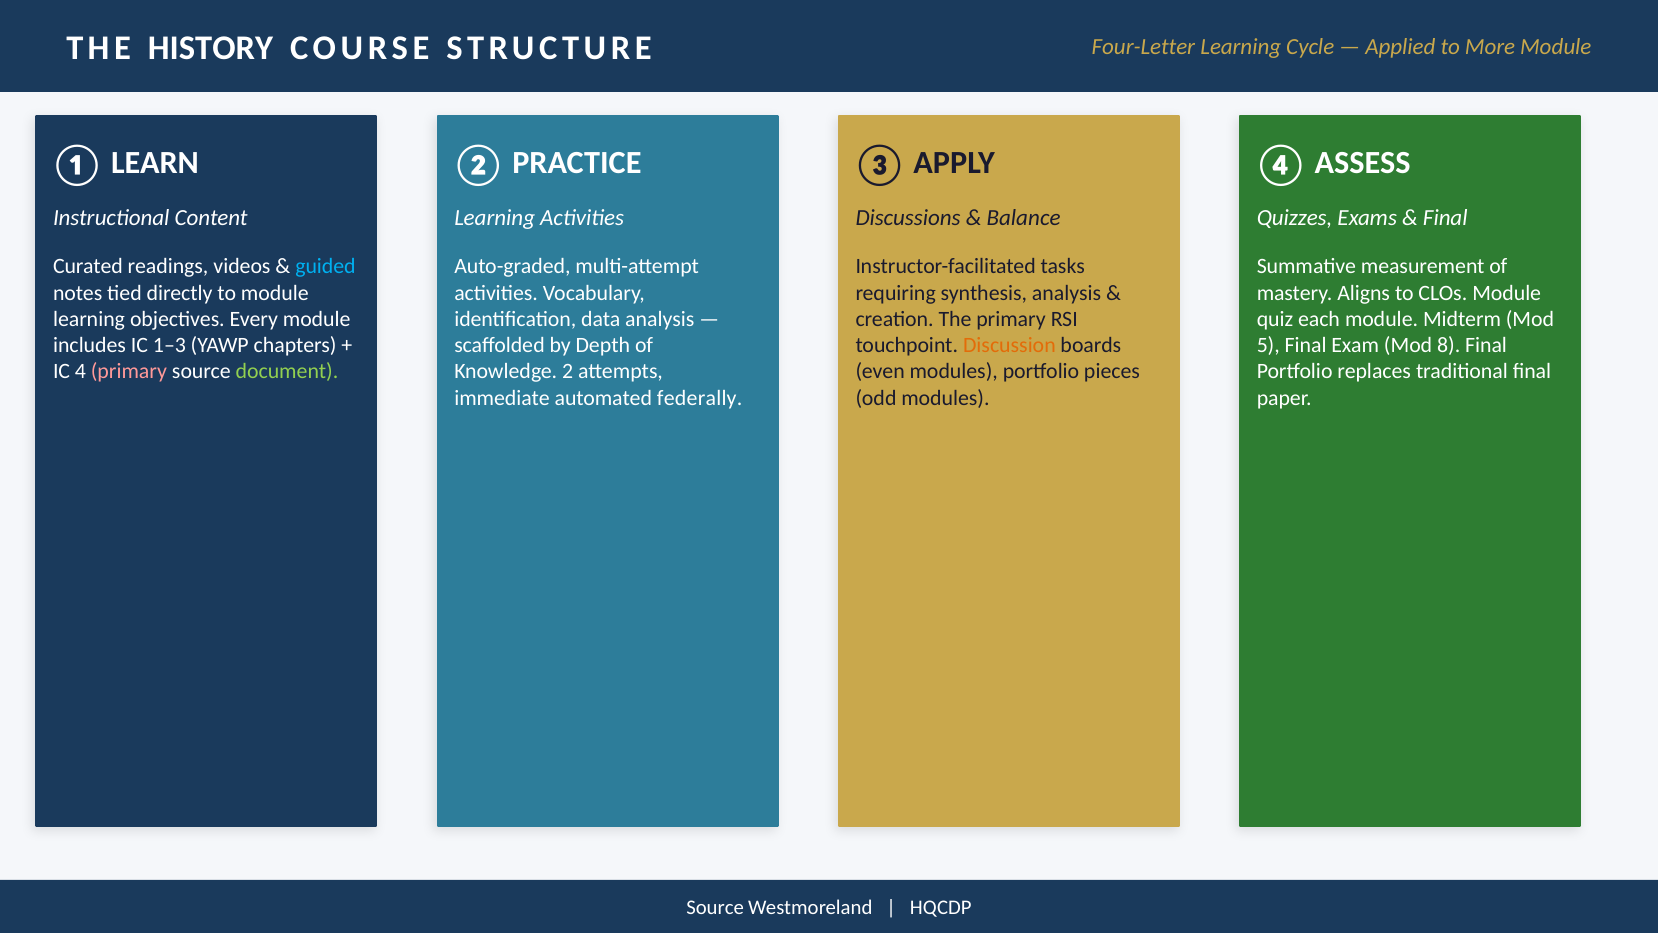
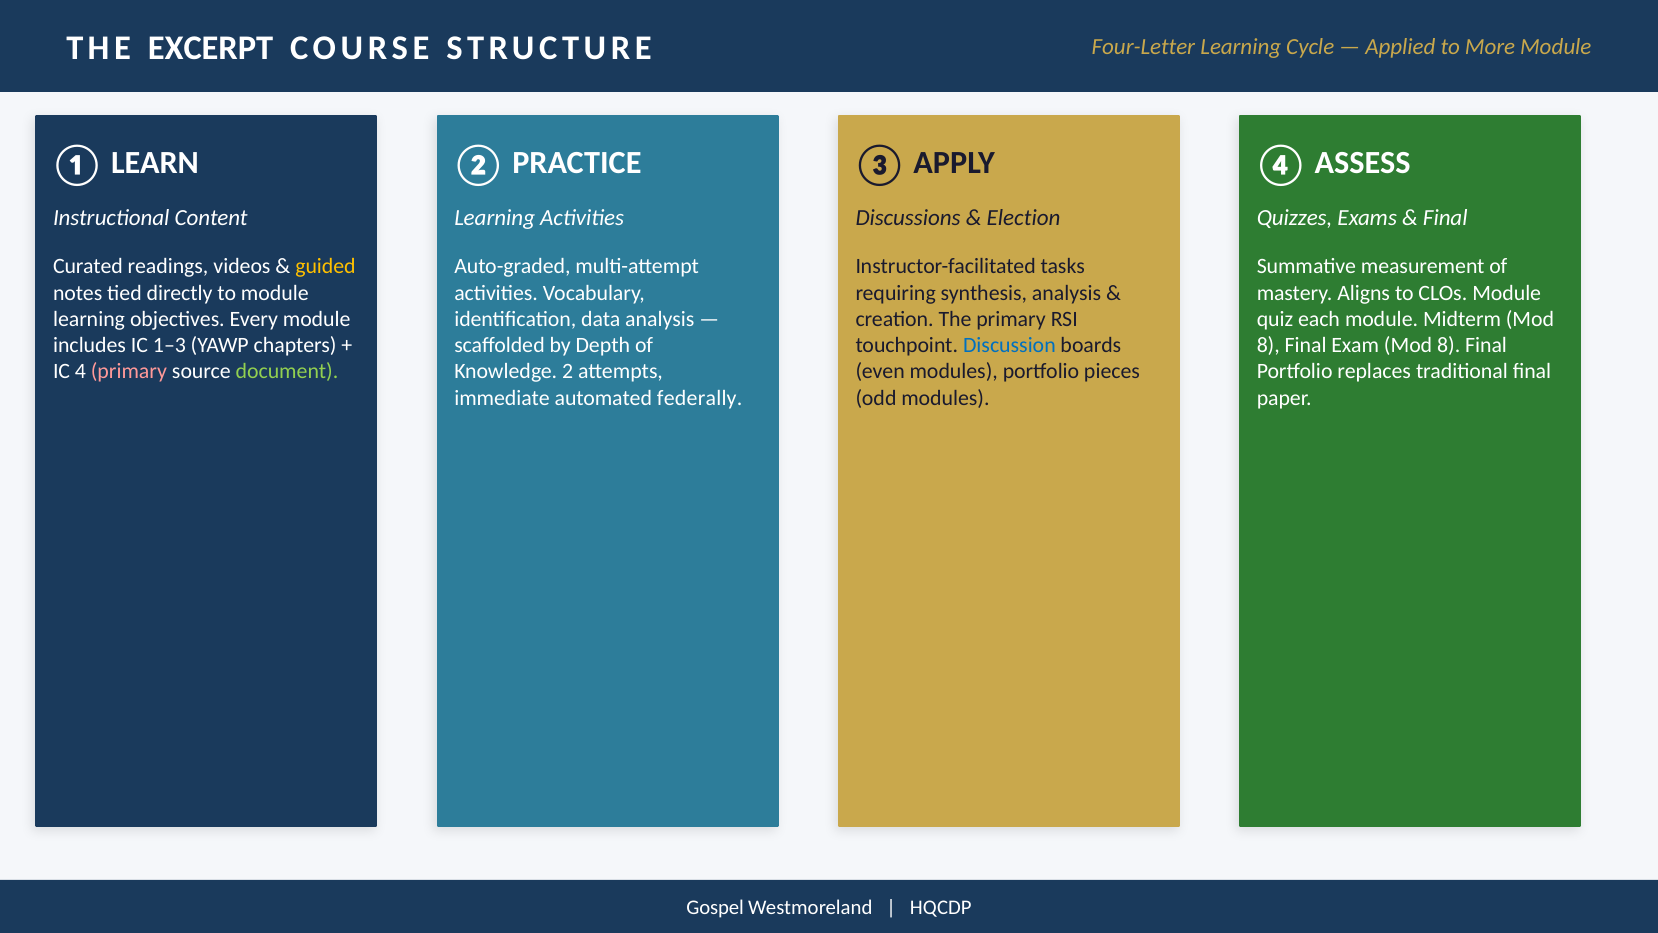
HISTORY: HISTORY -> EXCERPT (211, 48)
Balance: Balance -> Election (1024, 218)
guided colour: light blue -> yellow (325, 267)
Discussion colour: orange -> blue (1009, 345)
5: 5 -> 8 (1268, 345)
Source: Source -> Gospel (715, 908)
